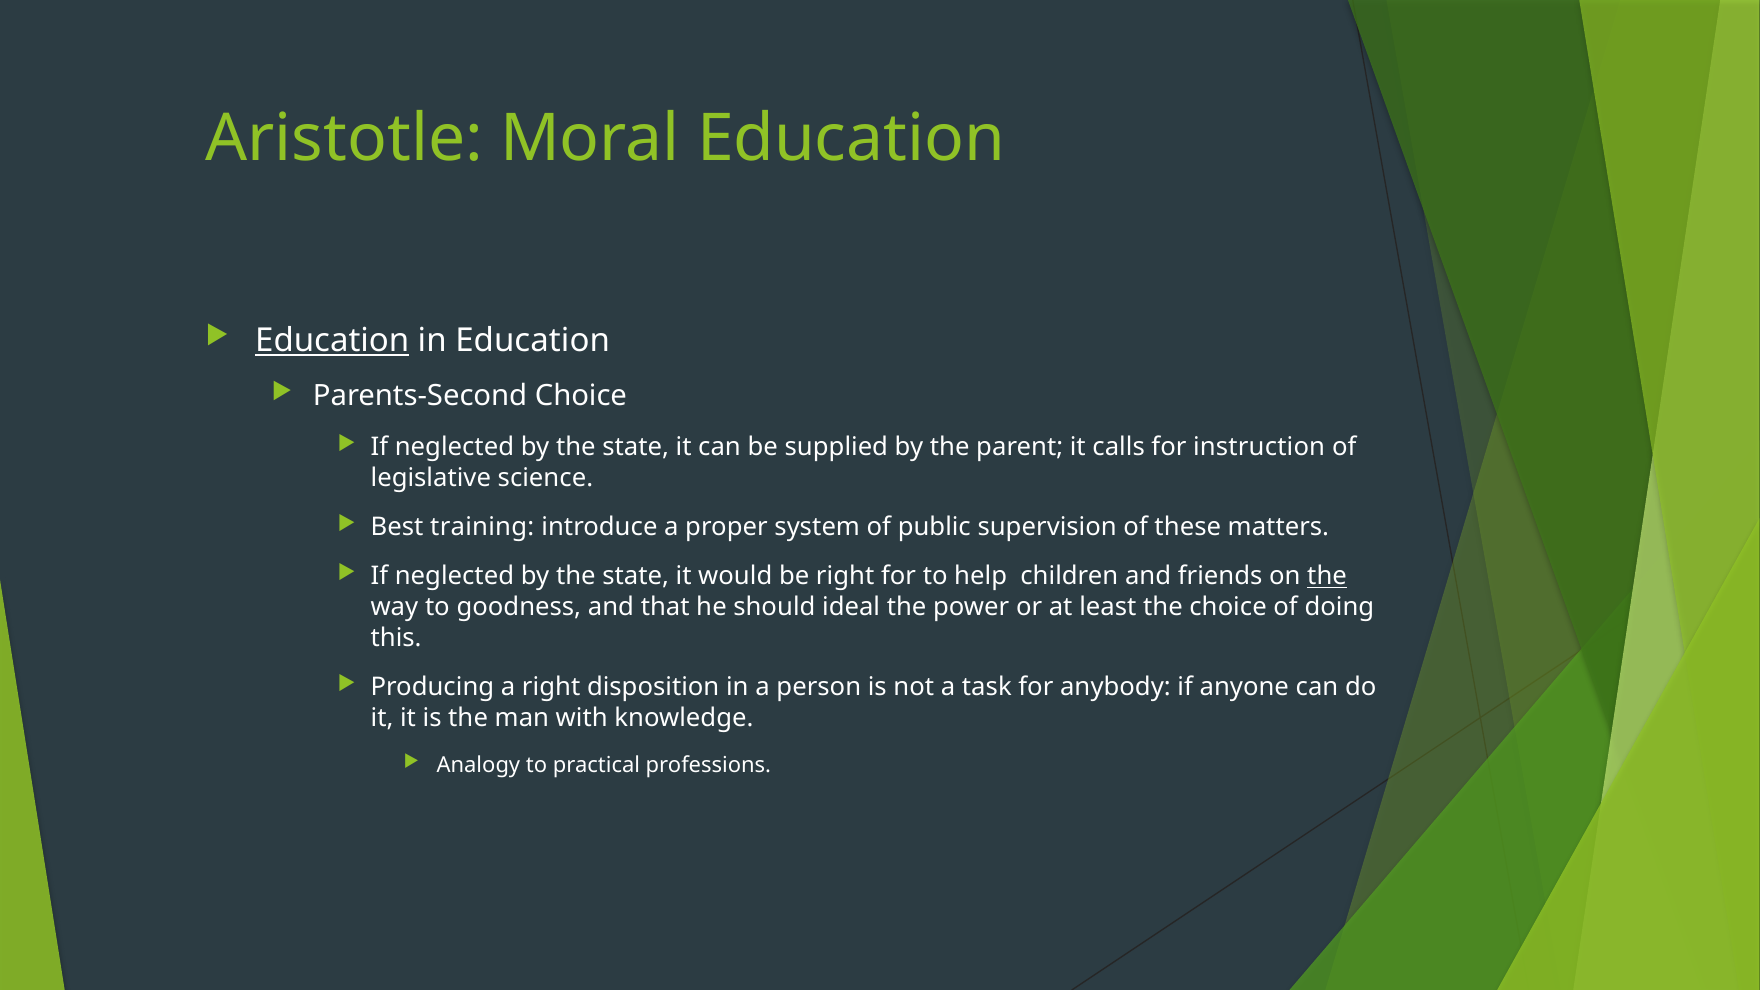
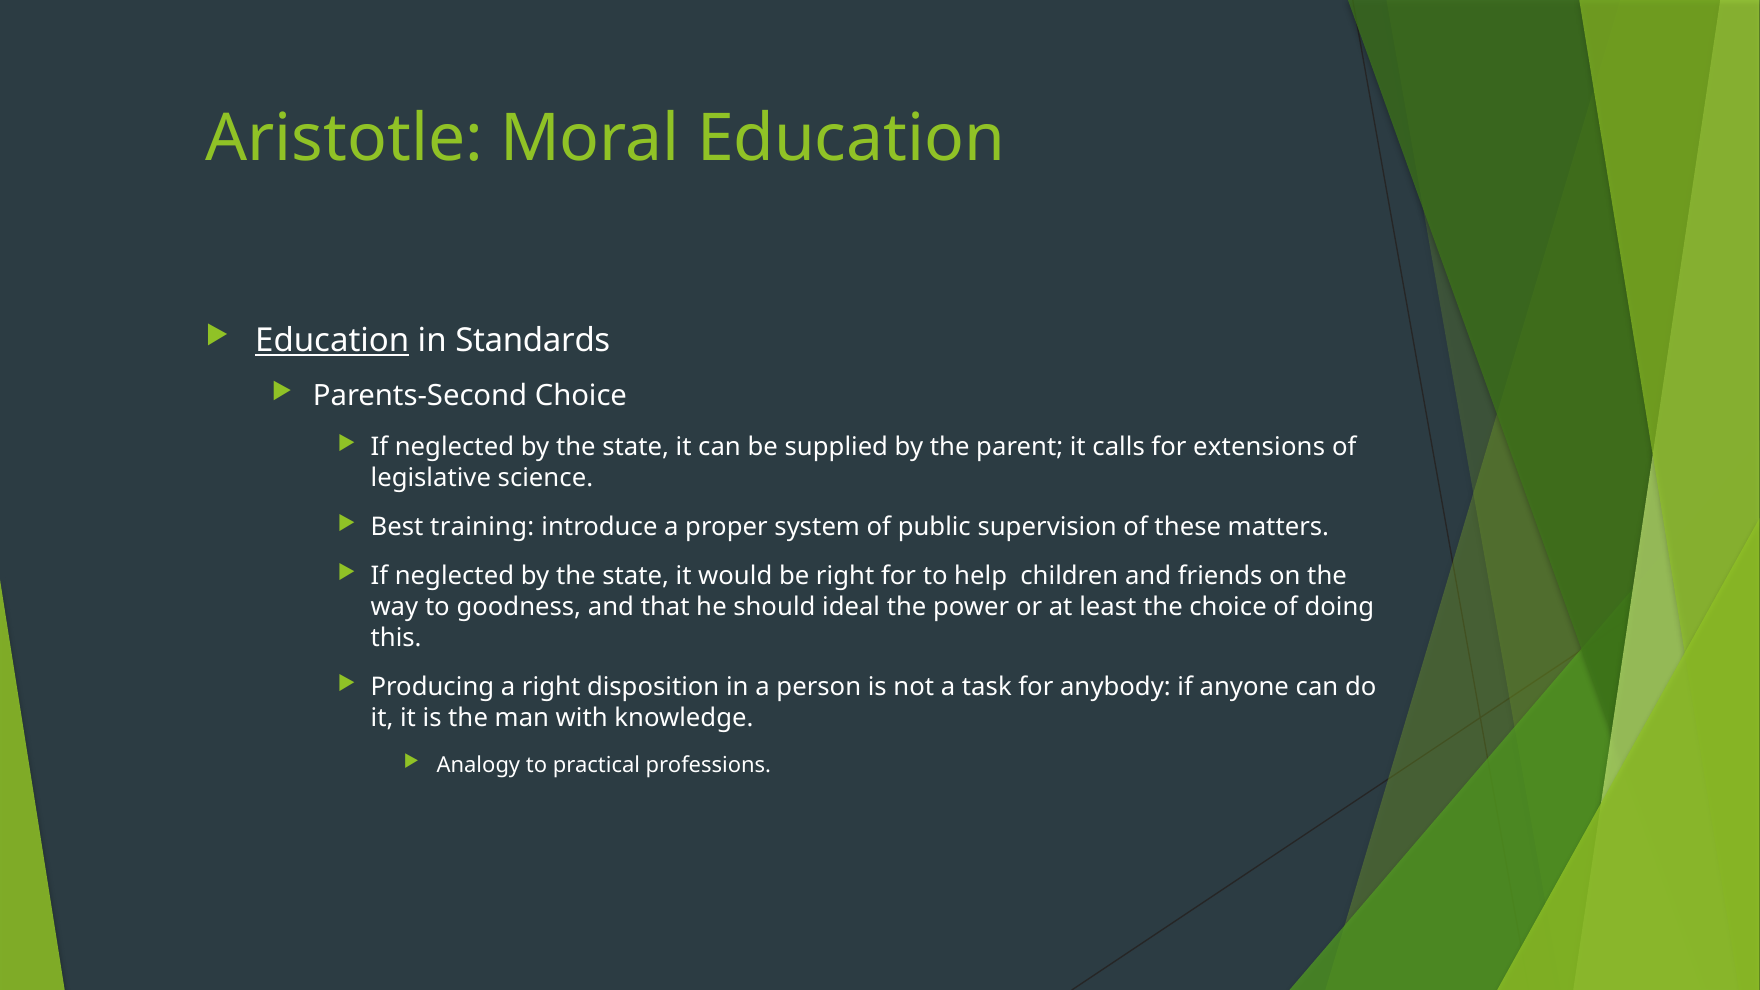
in Education: Education -> Standards (533, 341)
instruction: instruction -> extensions (1259, 447)
the underline: present -> none (1327, 576)
